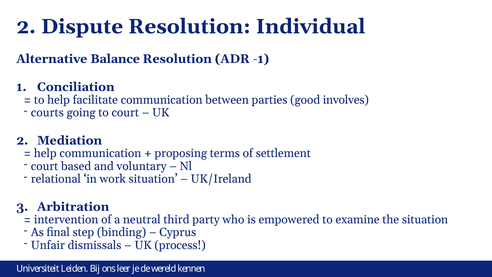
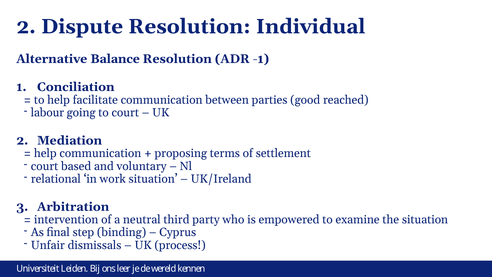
involves: involves -> reached (346, 100)
courts: courts -> labour (47, 112)
